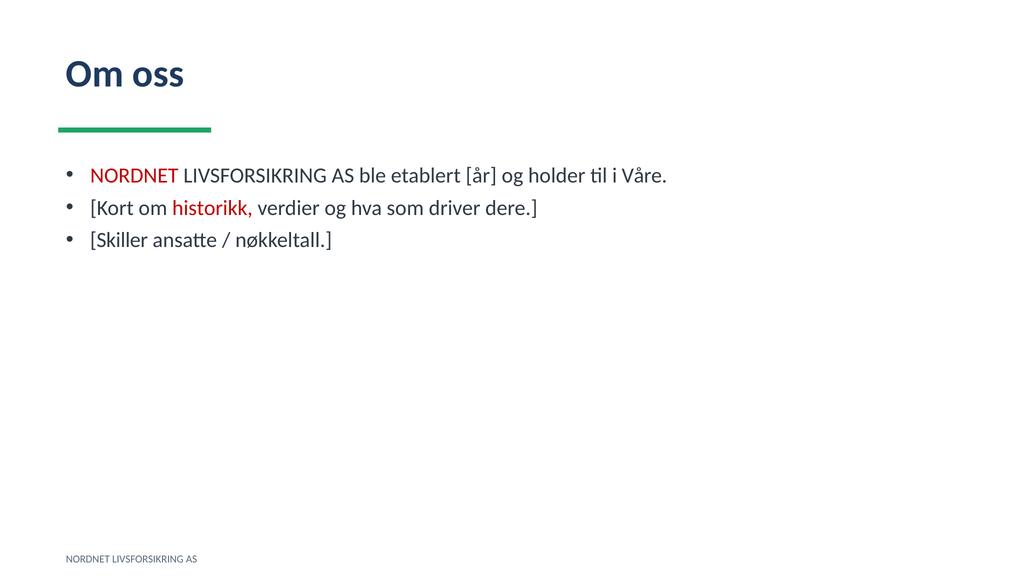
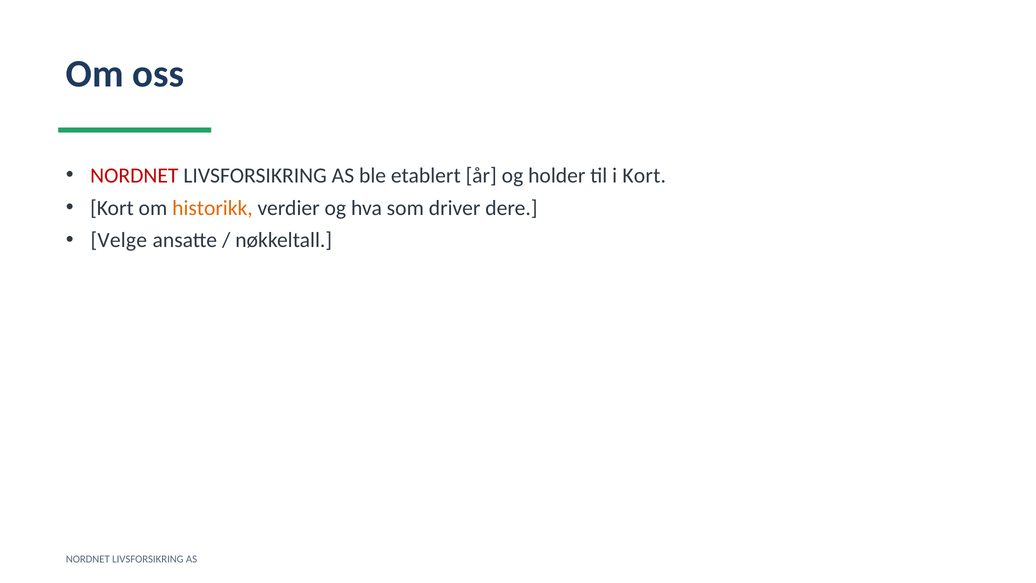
i Våre: Våre -> Kort (644, 175)
historikk colour: red -> orange (212, 208)
Skiller: Skiller -> Velge (119, 240)
